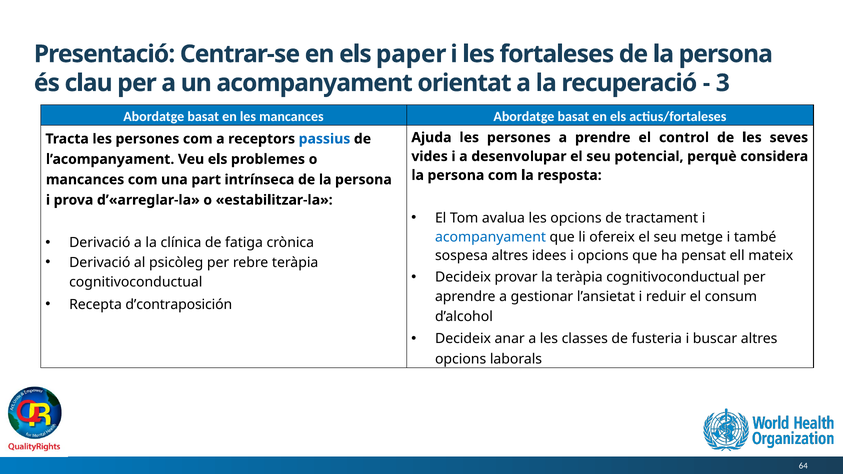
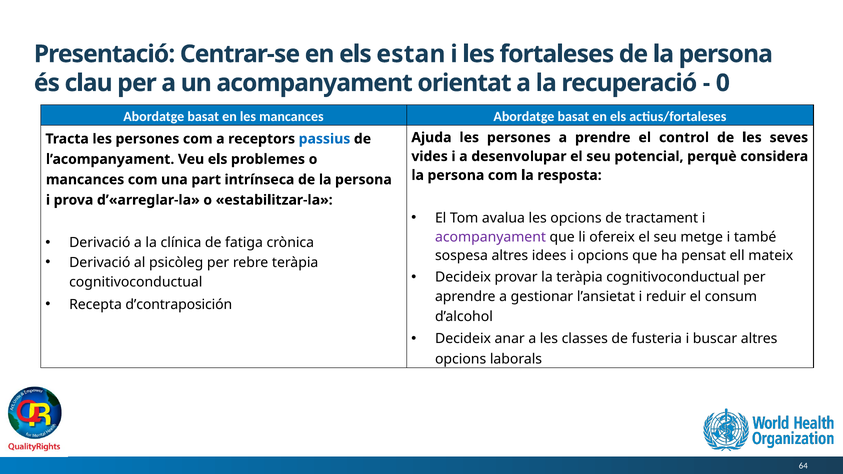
paper: paper -> estan (411, 54)
3: 3 -> 0 (723, 83)
acompanyament colour: blue -> purple (491, 237)
